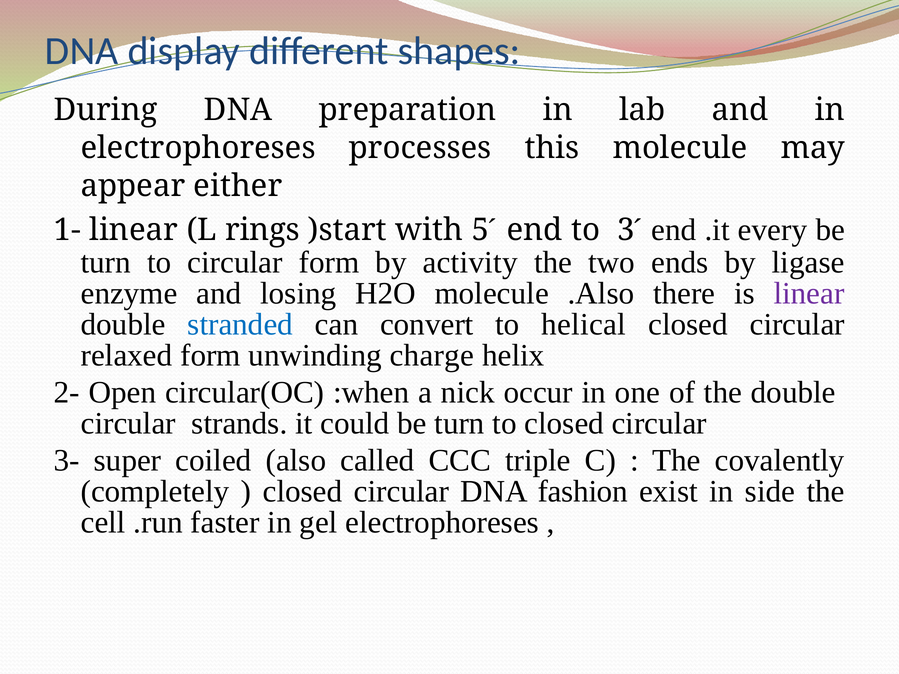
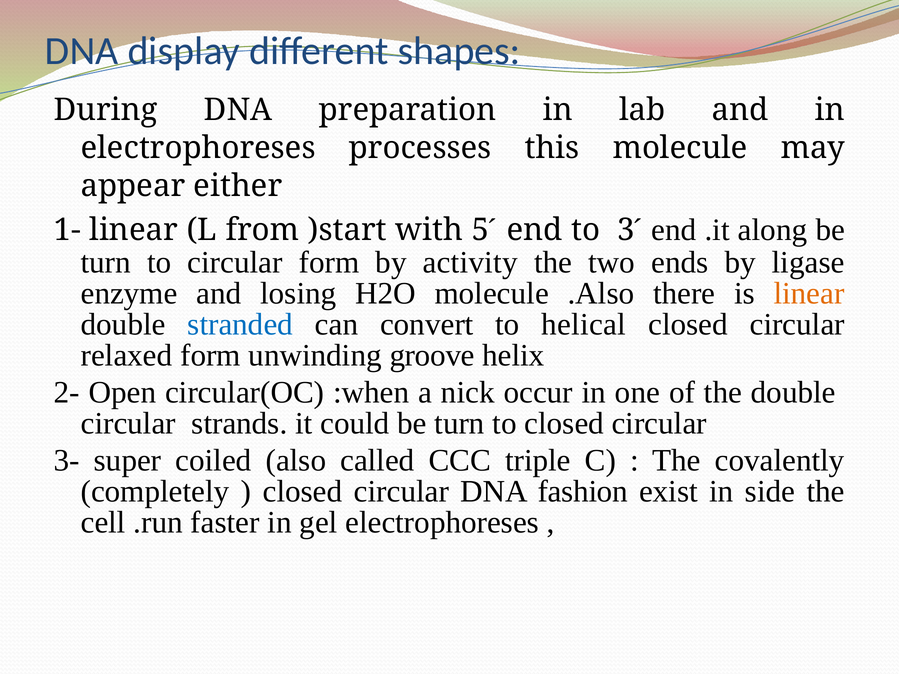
rings: rings -> from (262, 230)
every: every -> along (773, 230)
linear colour: purple -> orange (809, 294)
charge: charge -> groove (432, 356)
